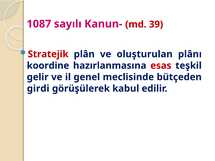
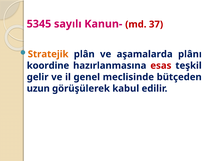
1087: 1087 -> 5345 (39, 24)
39: 39 -> 37 (156, 24)
Stratejik colour: red -> orange (48, 54)
oluşturulan: oluşturulan -> aşamalarda (145, 54)
girdi: girdi -> uzun (38, 89)
